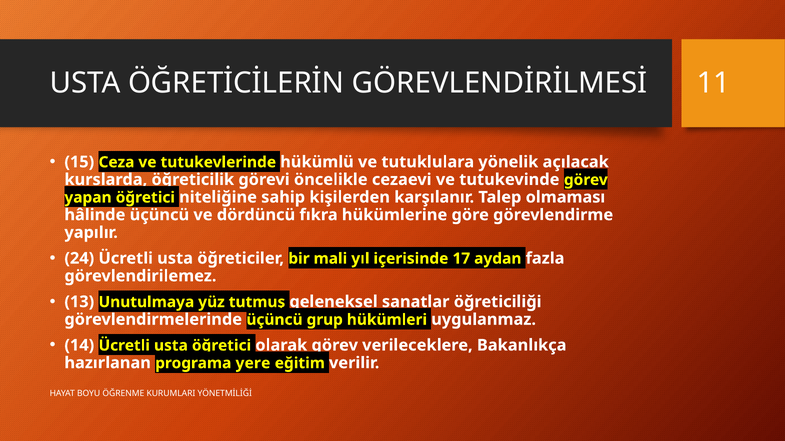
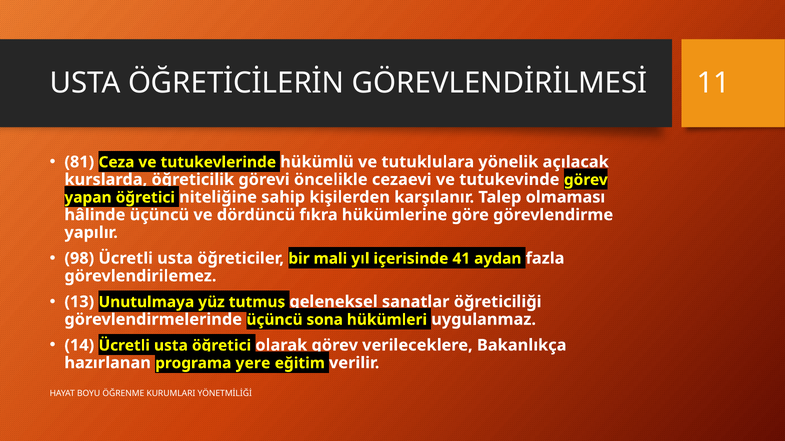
15: 15 -> 81 (79, 162)
24: 24 -> 98 (79, 259)
17: 17 -> 41 (461, 259)
grup: grup -> sona (325, 320)
